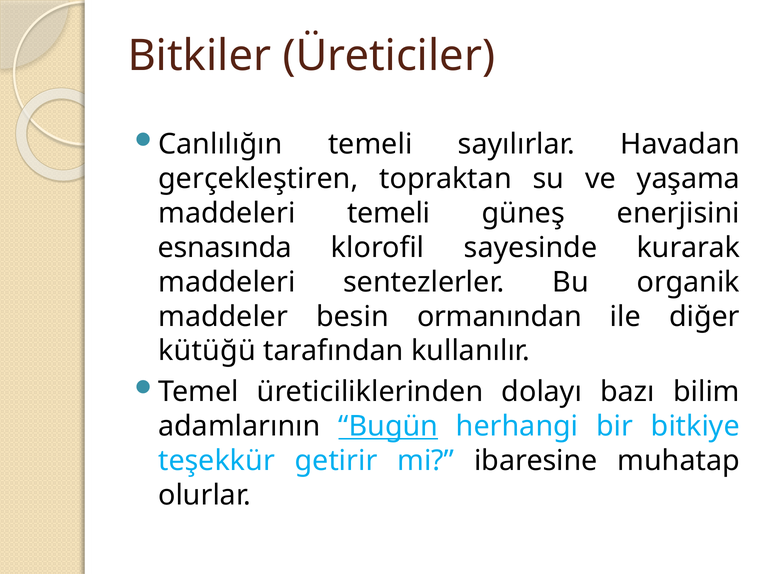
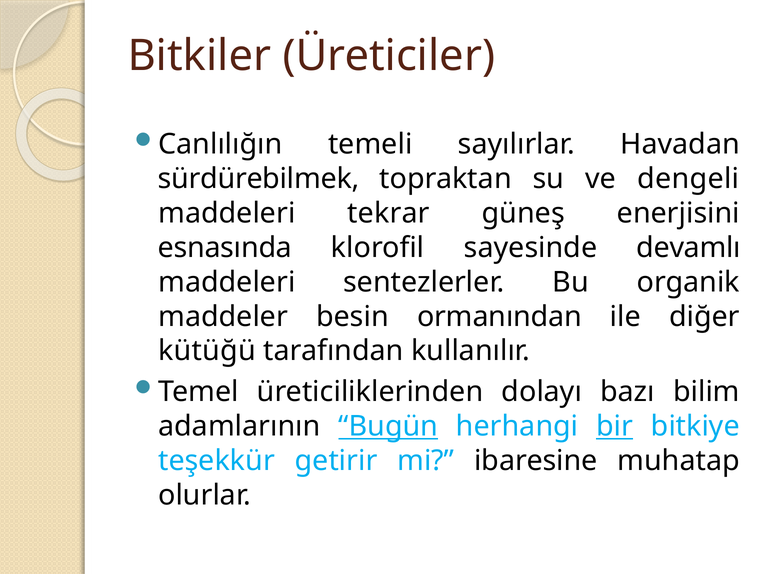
gerçekleştiren: gerçekleştiren -> sürdürebilmek (258, 179)
yaşama: yaşama -> dengeli (688, 179)
maddeleri temeli: temeli -> tekrar (389, 213)
kurarak: kurarak -> devamlı (689, 247)
bir underline: none -> present (615, 426)
